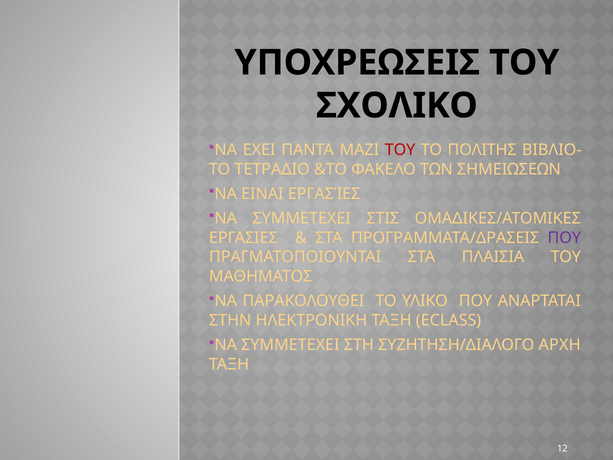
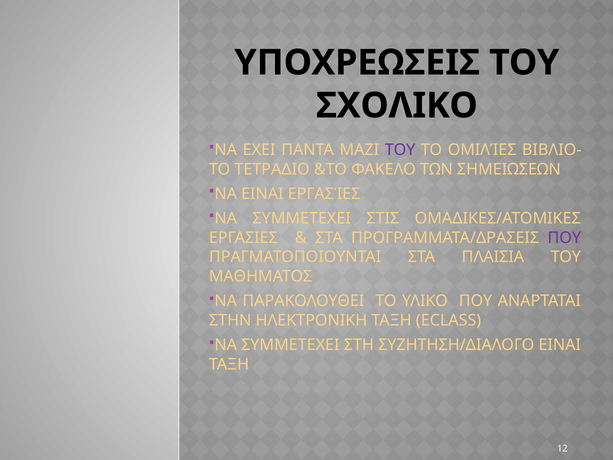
ΤΟΥ colour: red -> purple (400, 150)
ΠΟΛΙΤΗΣ: ΠΟΛΙΤΗΣ -> ΟΜΙΛΊΕΣ (482, 150)
ΣΥΖΗΤΗΣΗ/ΔΙΑΛΟΓΟ ΑΡΧΗ: ΑΡΧΗ -> ΕΙΝΑΙ (560, 345)
